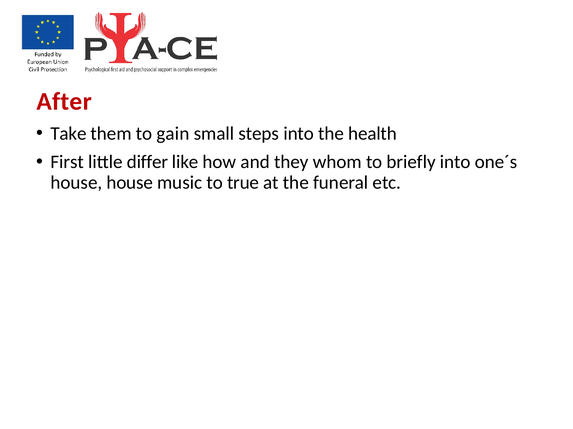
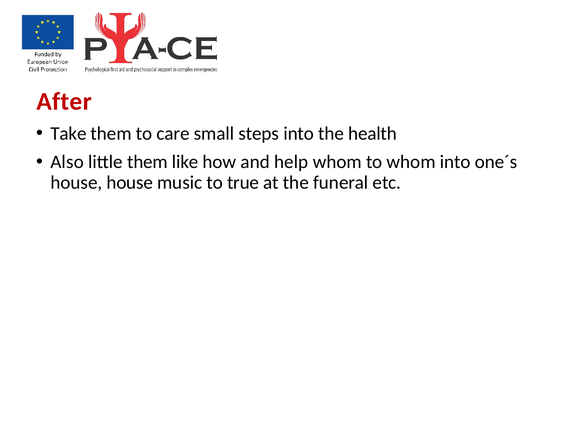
gain: gain -> care (173, 134)
First: First -> Also (67, 162)
little differ: differ -> them (147, 162)
they: they -> help (291, 162)
to briefly: briefly -> whom (411, 162)
